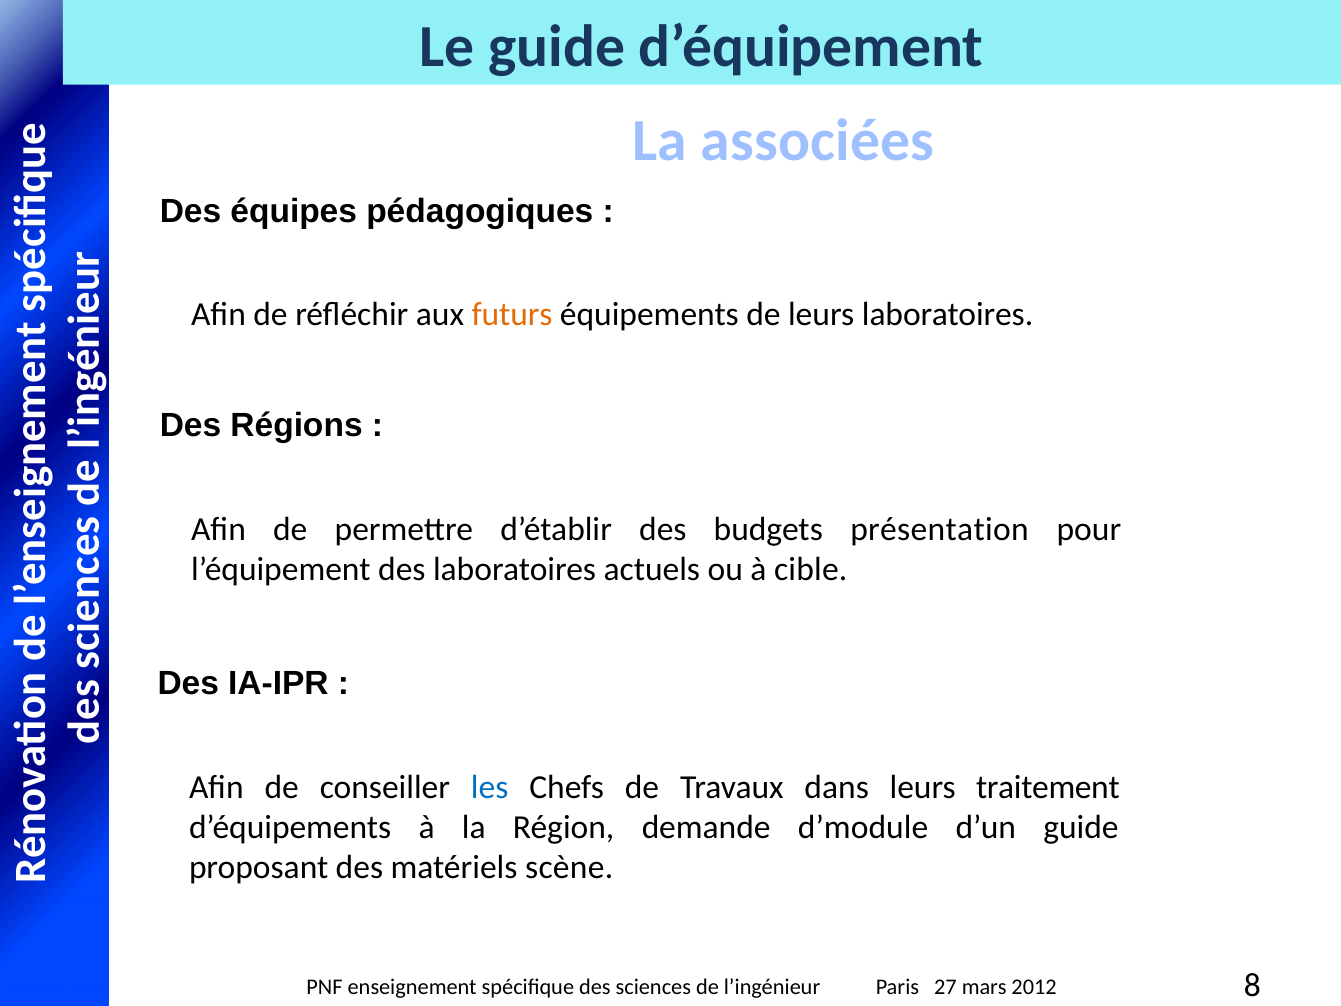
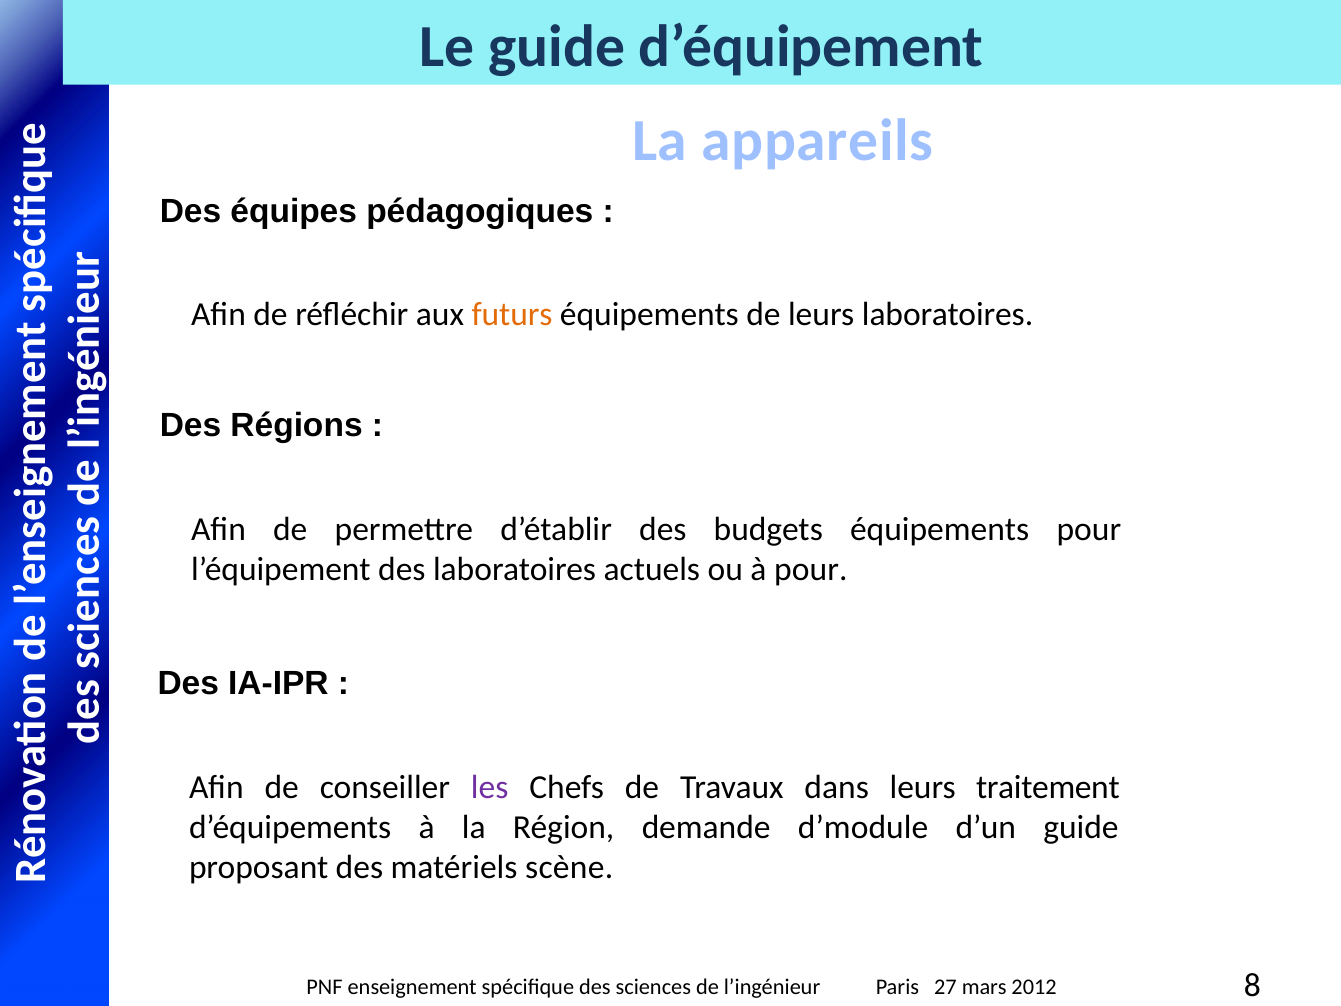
associées: associées -> appareils (817, 141)
budgets présentation: présentation -> équipements (940, 529)
à cible: cible -> pour (811, 569)
les colour: blue -> purple (490, 787)
